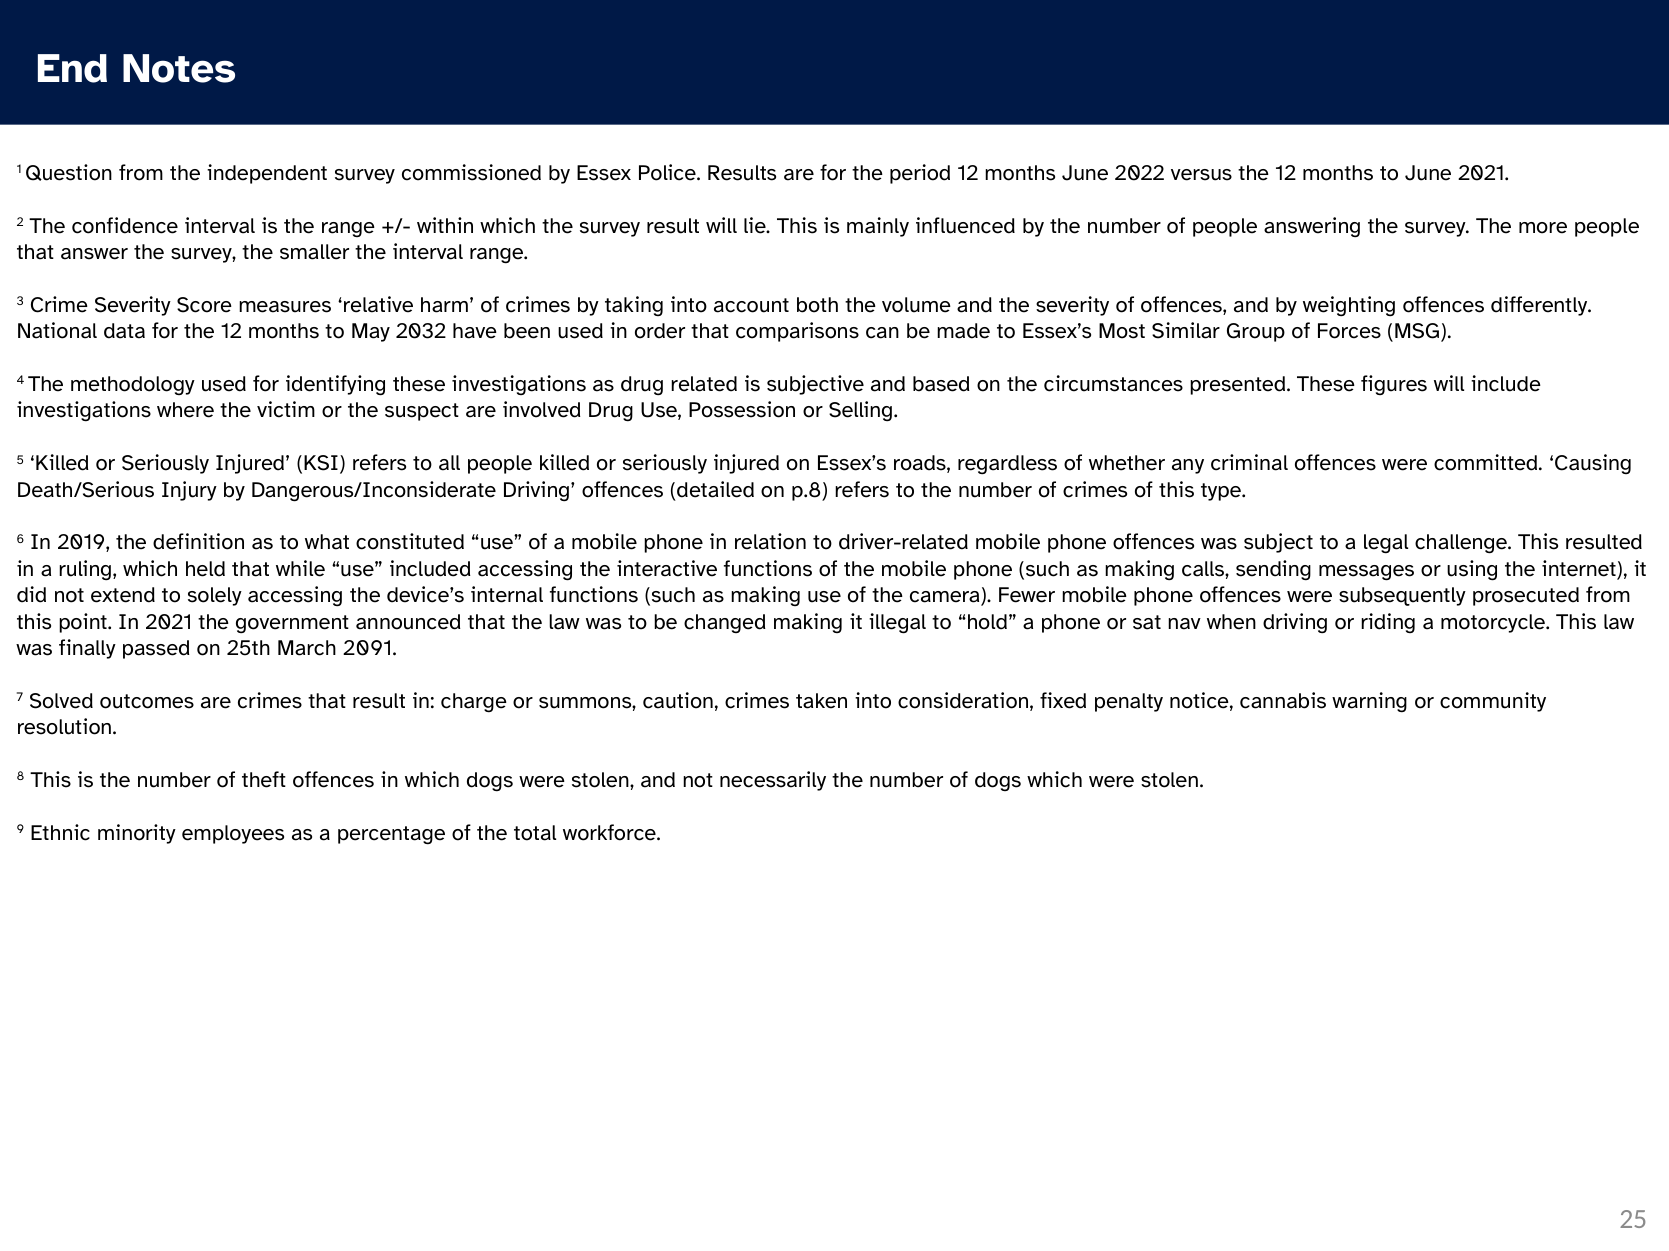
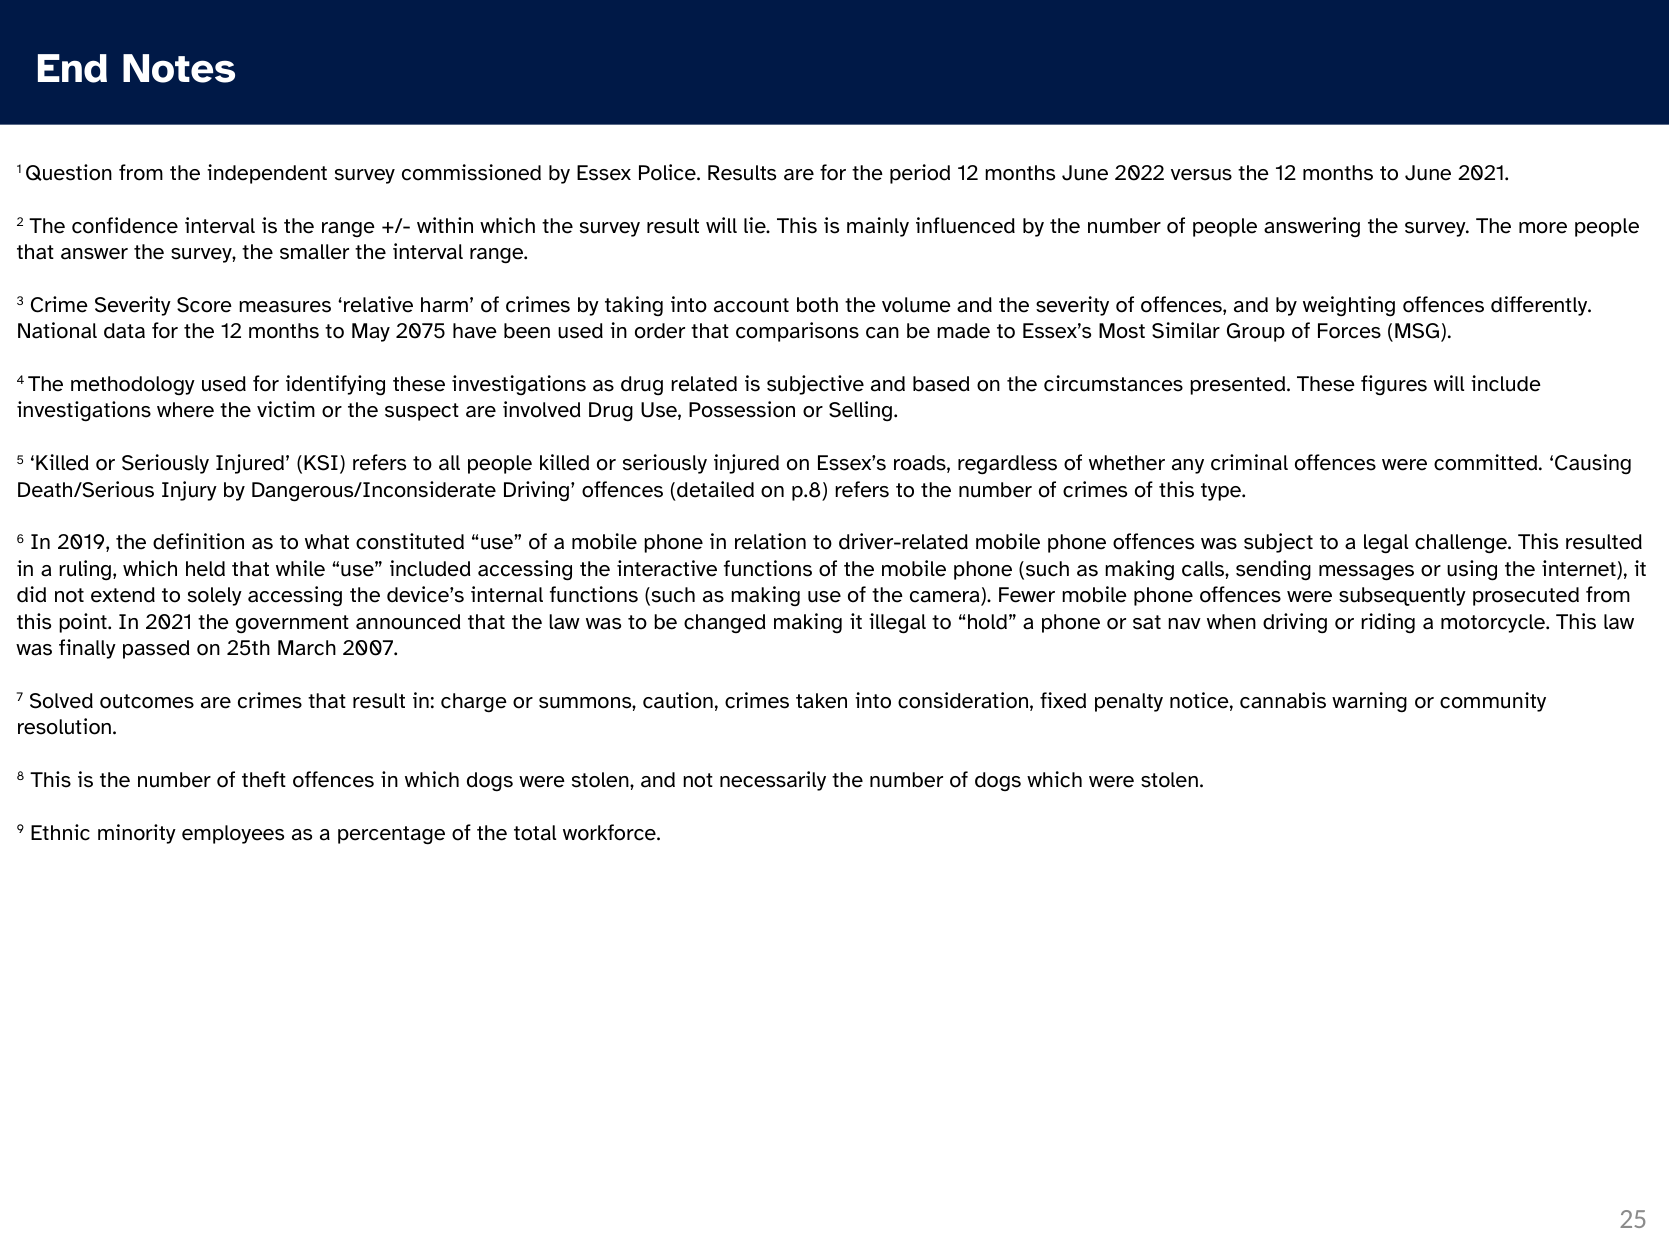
2032: 2032 -> 2075 (421, 332)
2091: 2091 -> 2007 (370, 649)
